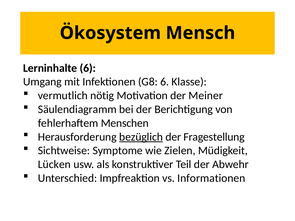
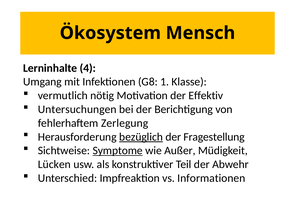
Lerninhalte 6: 6 -> 4 (88, 68)
G8 6: 6 -> 1 (165, 82)
Meiner: Meiner -> Effektiv (206, 96)
Säulendiagramm: Säulendiagramm -> Untersuchungen (77, 109)
Menschen: Menschen -> Zerlegung (125, 123)
Symptome underline: none -> present (118, 151)
Zielen: Zielen -> Außer (180, 151)
